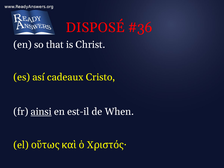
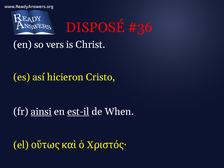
that: that -> vers (55, 45)
cadeaux: cadeaux -> hicieron (65, 77)
est-il underline: none -> present (78, 112)
